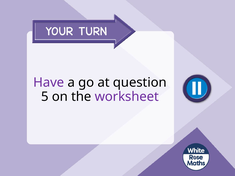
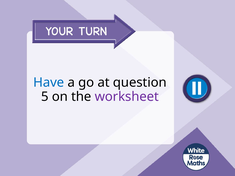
Have colour: purple -> blue (49, 83)
